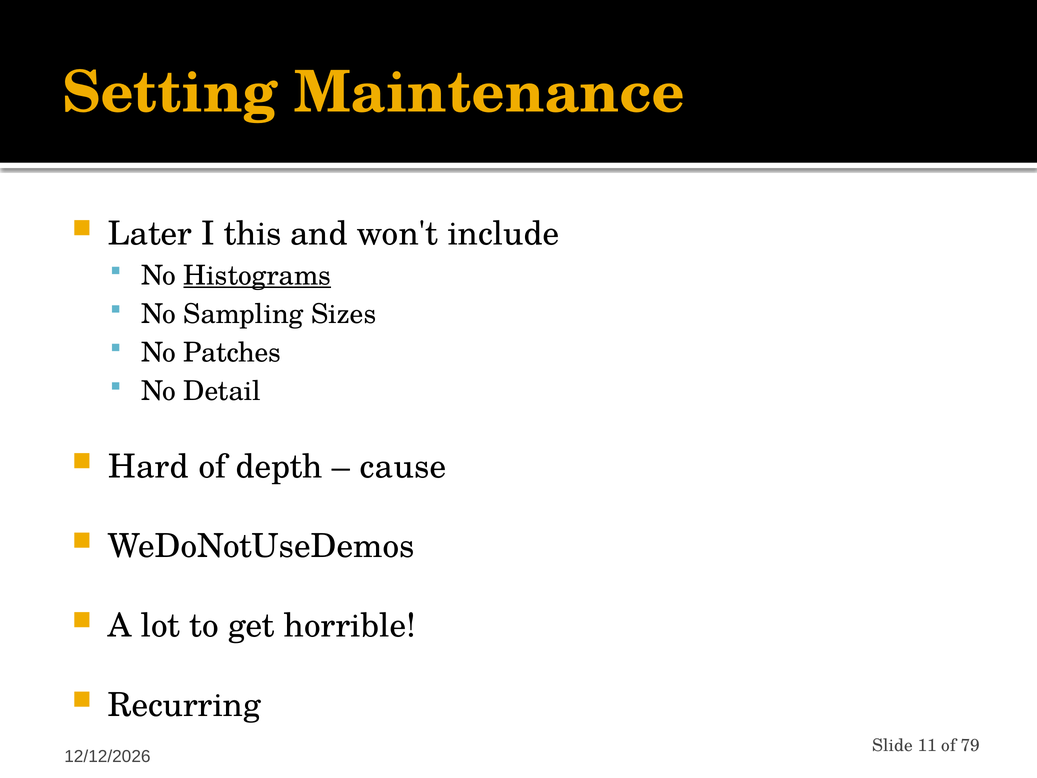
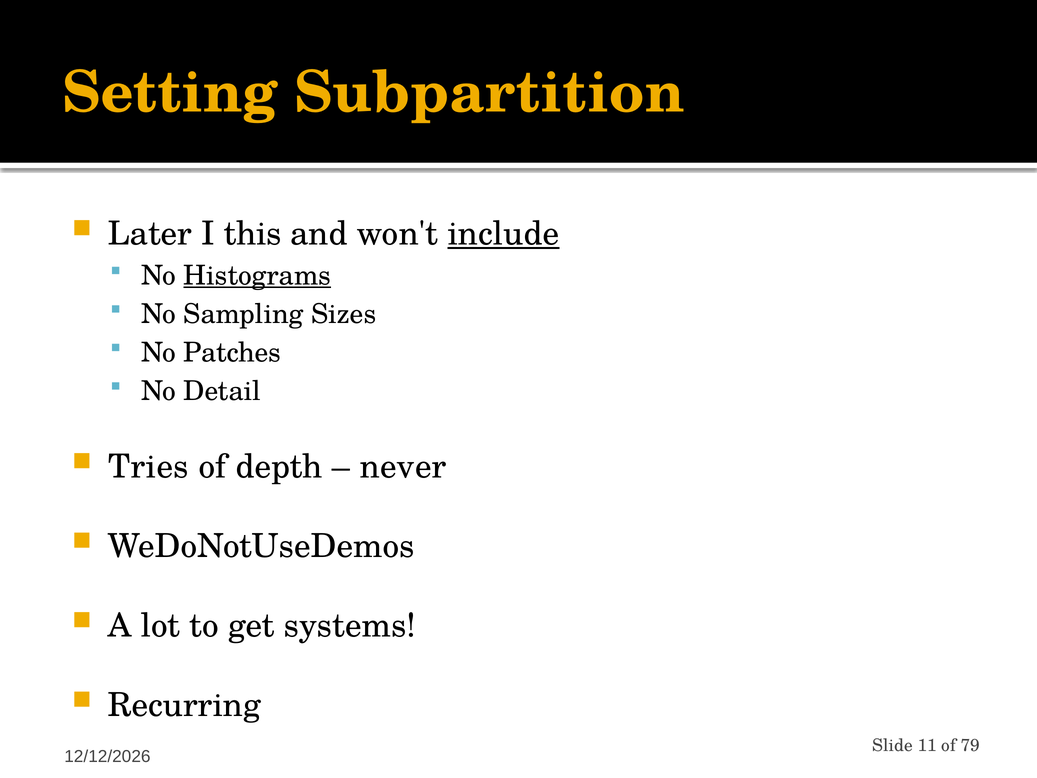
Maintenance: Maintenance -> Subpartition (489, 93)
include underline: none -> present (503, 234)
Hard: Hard -> Tries (149, 467)
cause: cause -> never (403, 467)
horrible: horrible -> systems (350, 625)
